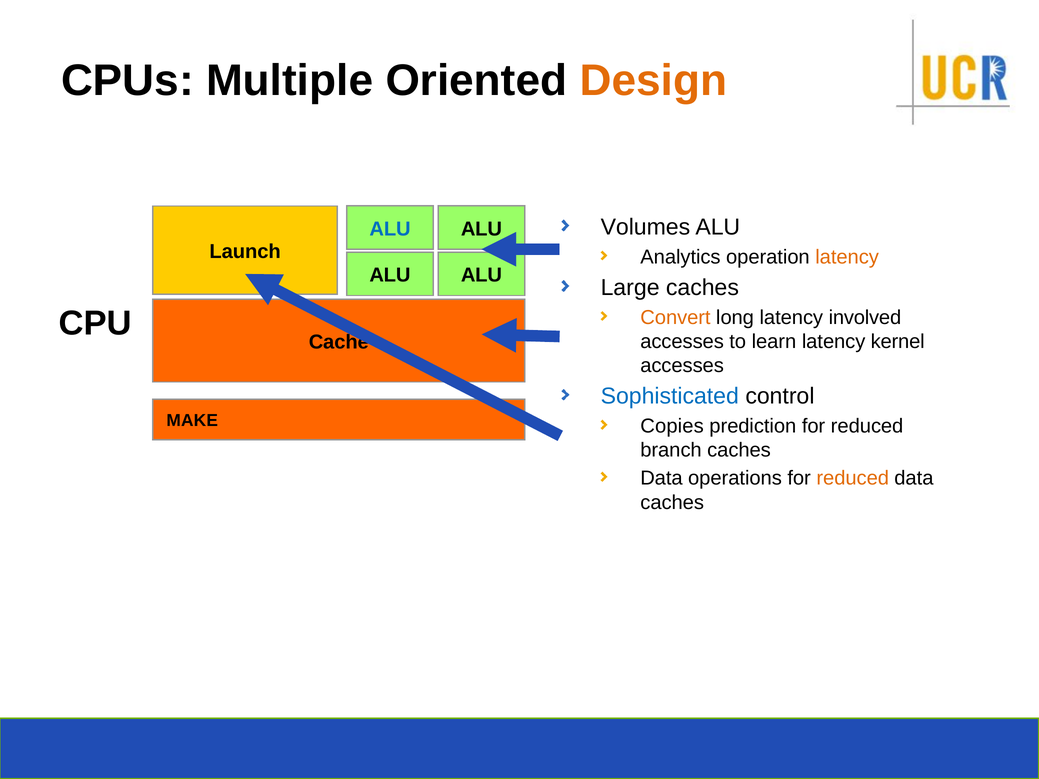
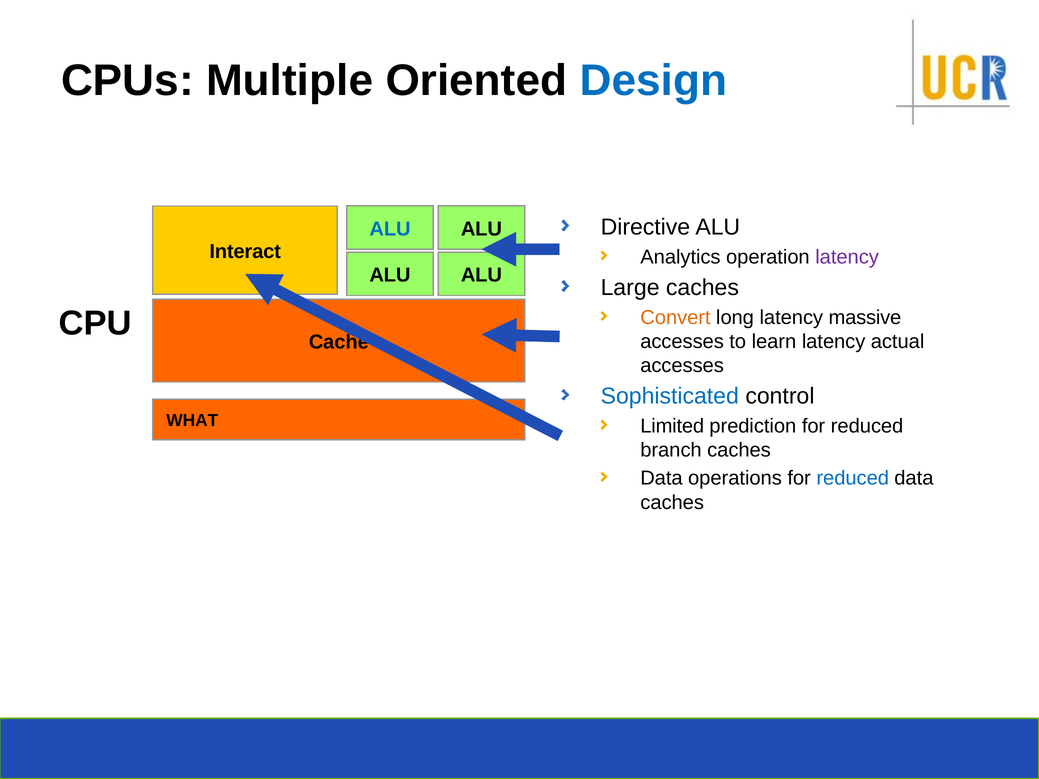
Design colour: orange -> blue (653, 81)
Volumes: Volumes -> Directive (645, 227)
Launch: Launch -> Interact (245, 252)
latency colour: orange -> purple (847, 257)
involved: involved -> massive (865, 317)
kernel: kernel -> actual (898, 342)
MAKE: MAKE -> WHAT (192, 421)
Copies: Copies -> Limited (672, 426)
reduced colour: orange -> blue (853, 478)
